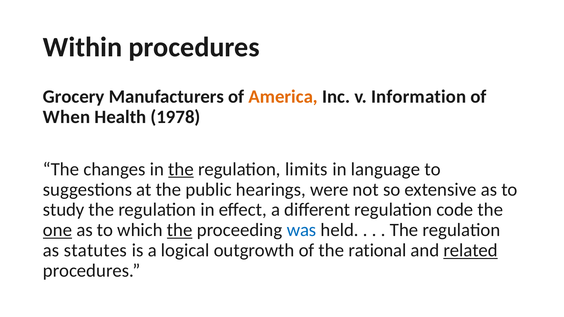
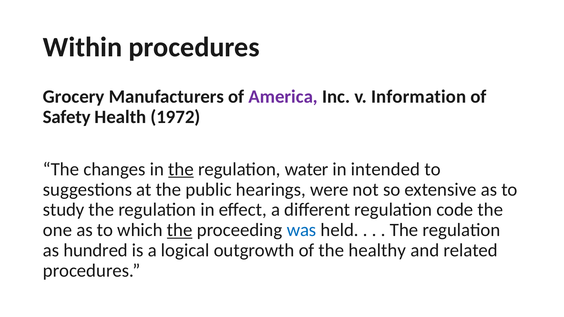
America colour: orange -> purple (283, 97)
When: When -> Safety (67, 117)
1978: 1978 -> 1972 (175, 117)
limits: limits -> water (307, 169)
language: language -> intended (386, 169)
one underline: present -> none (58, 230)
statutes: statutes -> hundred (96, 251)
rational: rational -> healthy (377, 251)
related underline: present -> none (471, 251)
